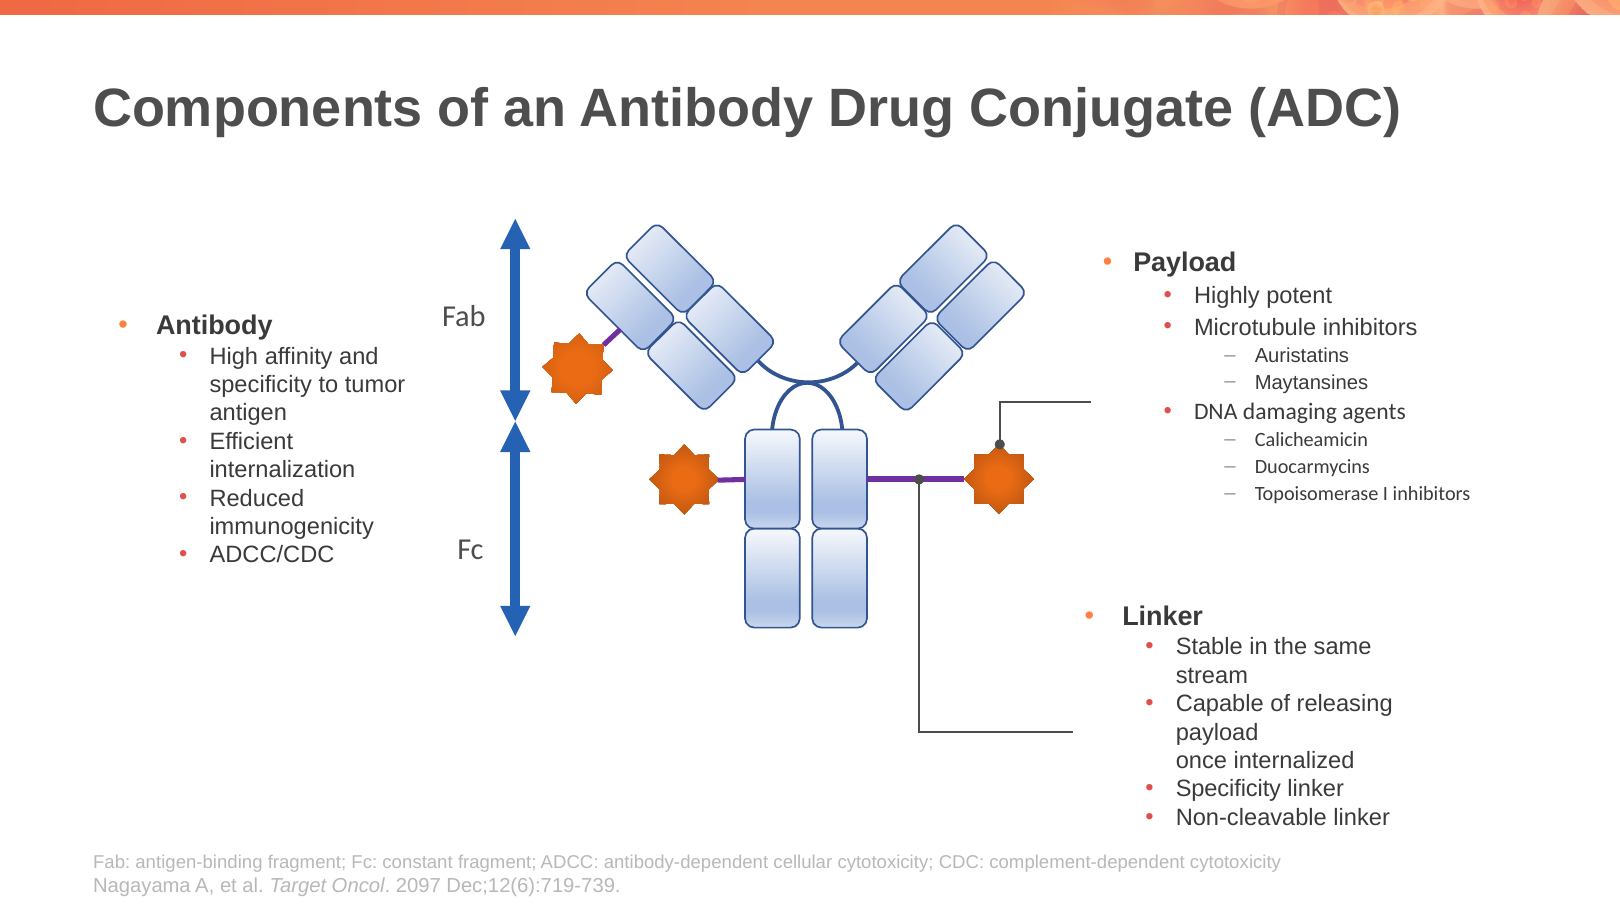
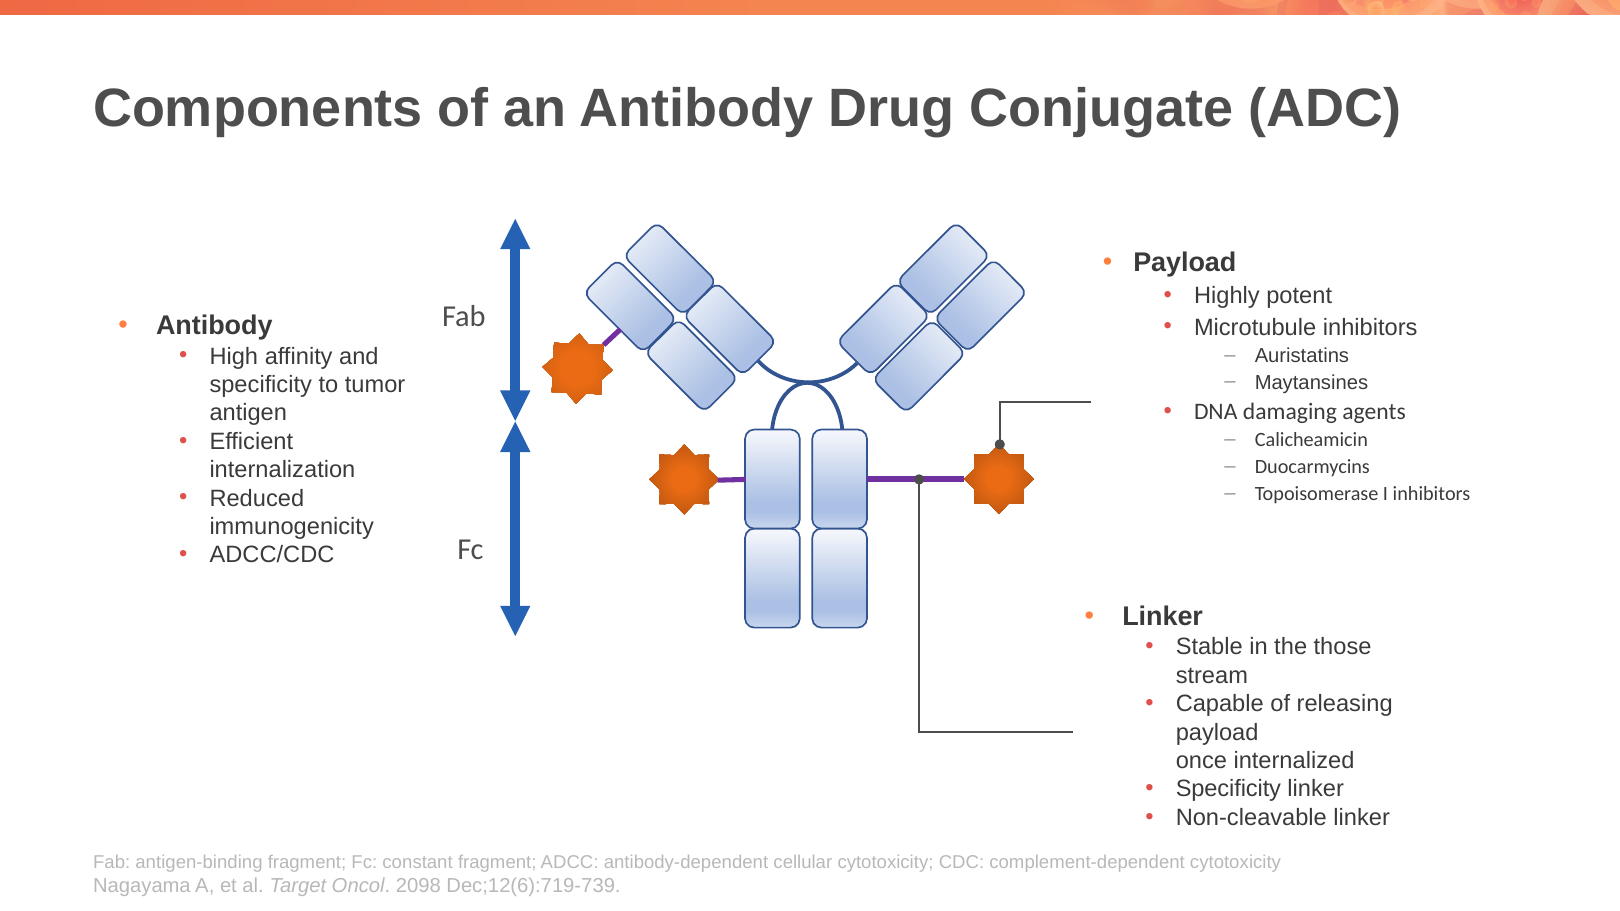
same: same -> those (1343, 647)
2097: 2097 -> 2098 (418, 886)
